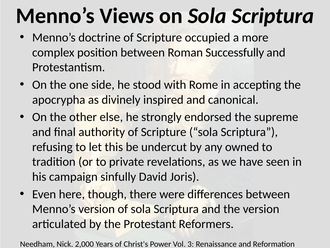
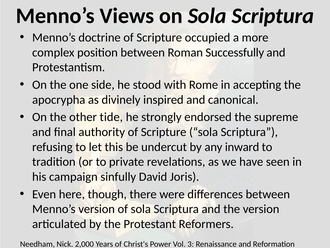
else: else -> tide (111, 117)
owned: owned -> inward (242, 147)
